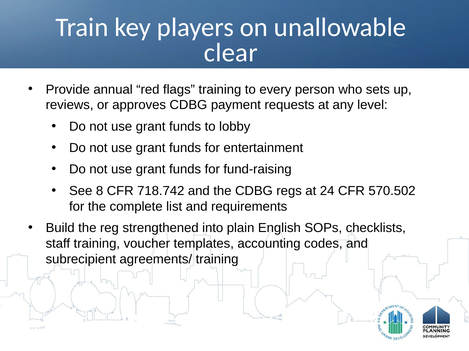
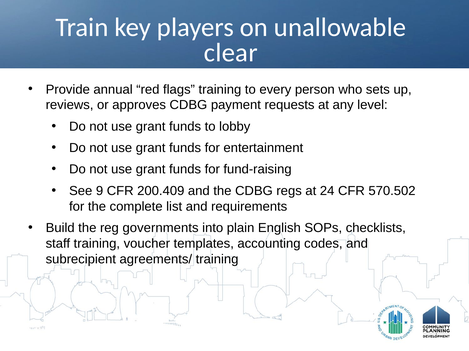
8: 8 -> 9 (100, 191)
718.742: 718.742 -> 200.409 (161, 191)
strengthened: strengthened -> governments (161, 228)
